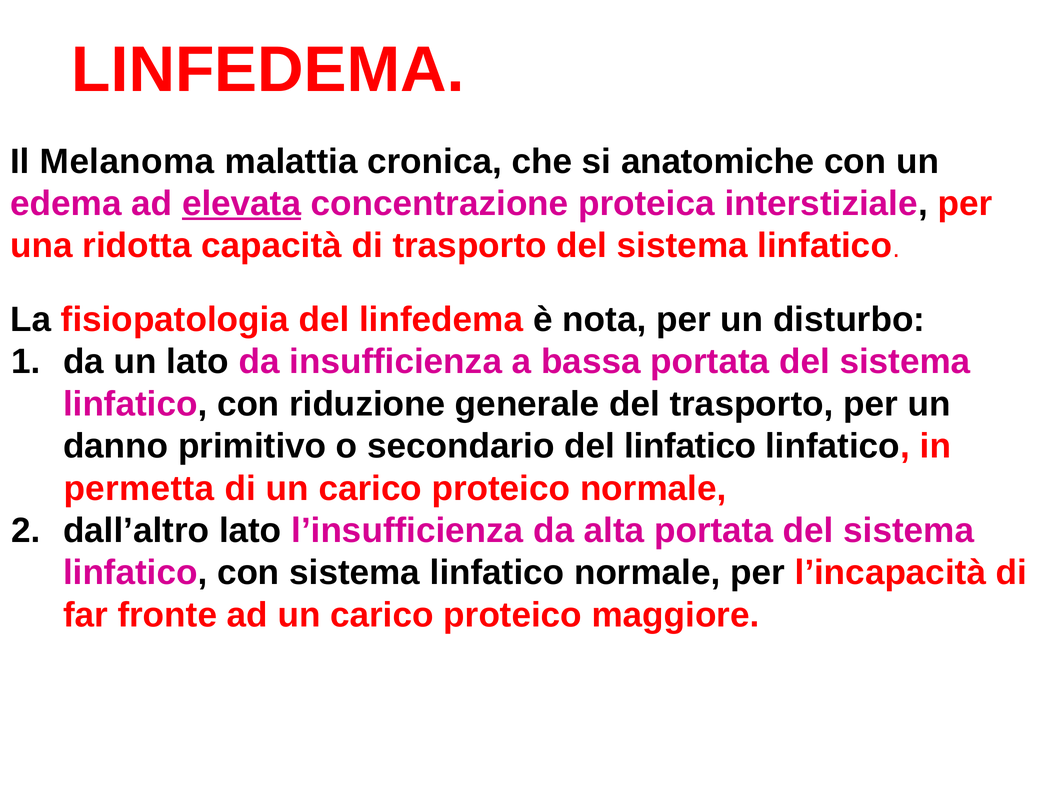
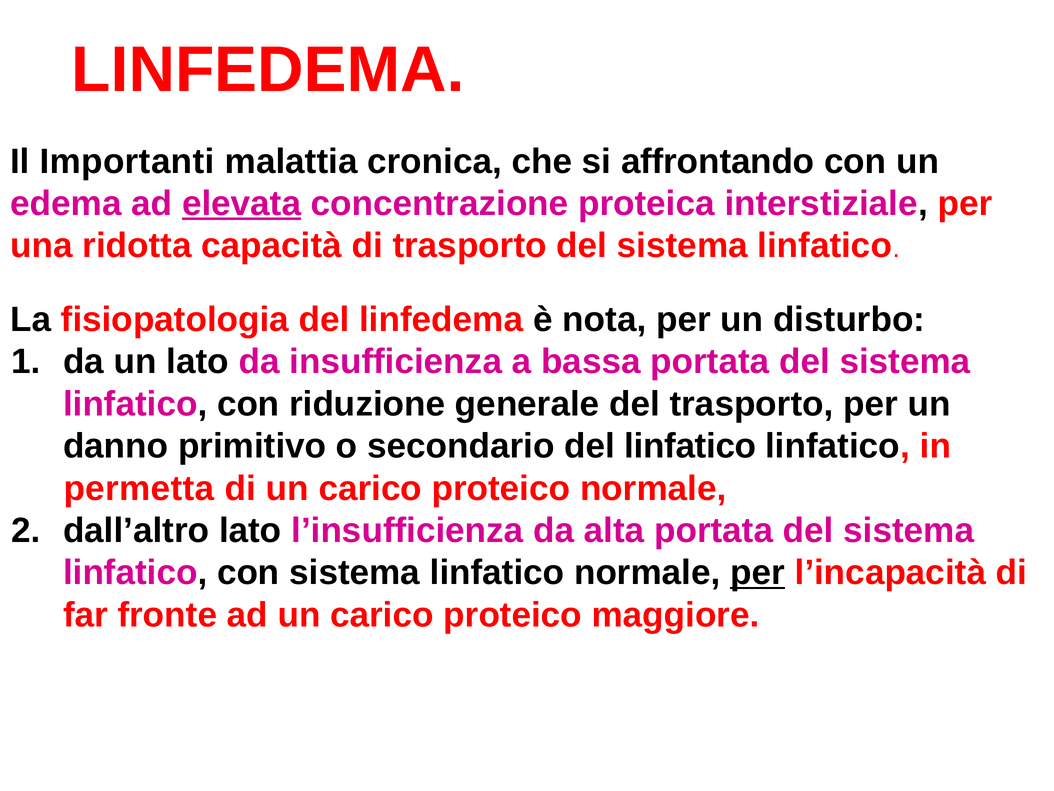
Melanoma: Melanoma -> Importanti (127, 161)
anatomiche: anatomiche -> affrontando (718, 161)
per underline: none -> present (758, 572)
